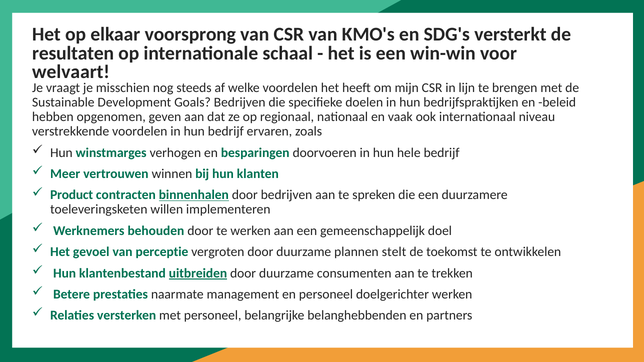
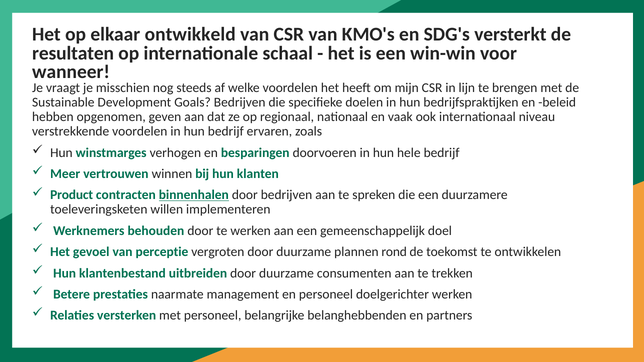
voorsprong: voorsprong -> ontwikkeld (190, 34)
welvaart: welvaart -> wanneer (71, 72)
stelt: stelt -> rond (394, 252)
uitbreiden underline: present -> none (198, 273)
